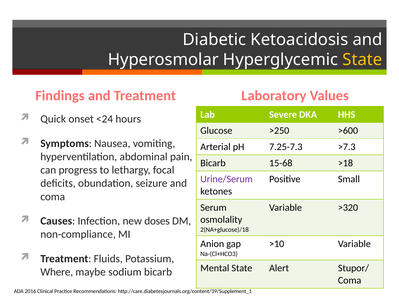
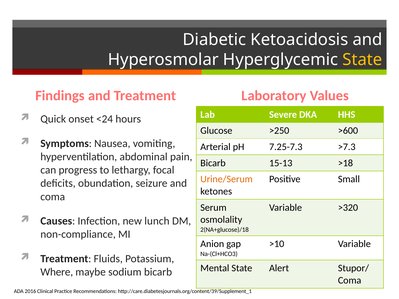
15-68: 15-68 -> 15-13 (281, 163)
Urine/Serum colour: purple -> orange (227, 179)
doses: doses -> lunch (157, 221)
